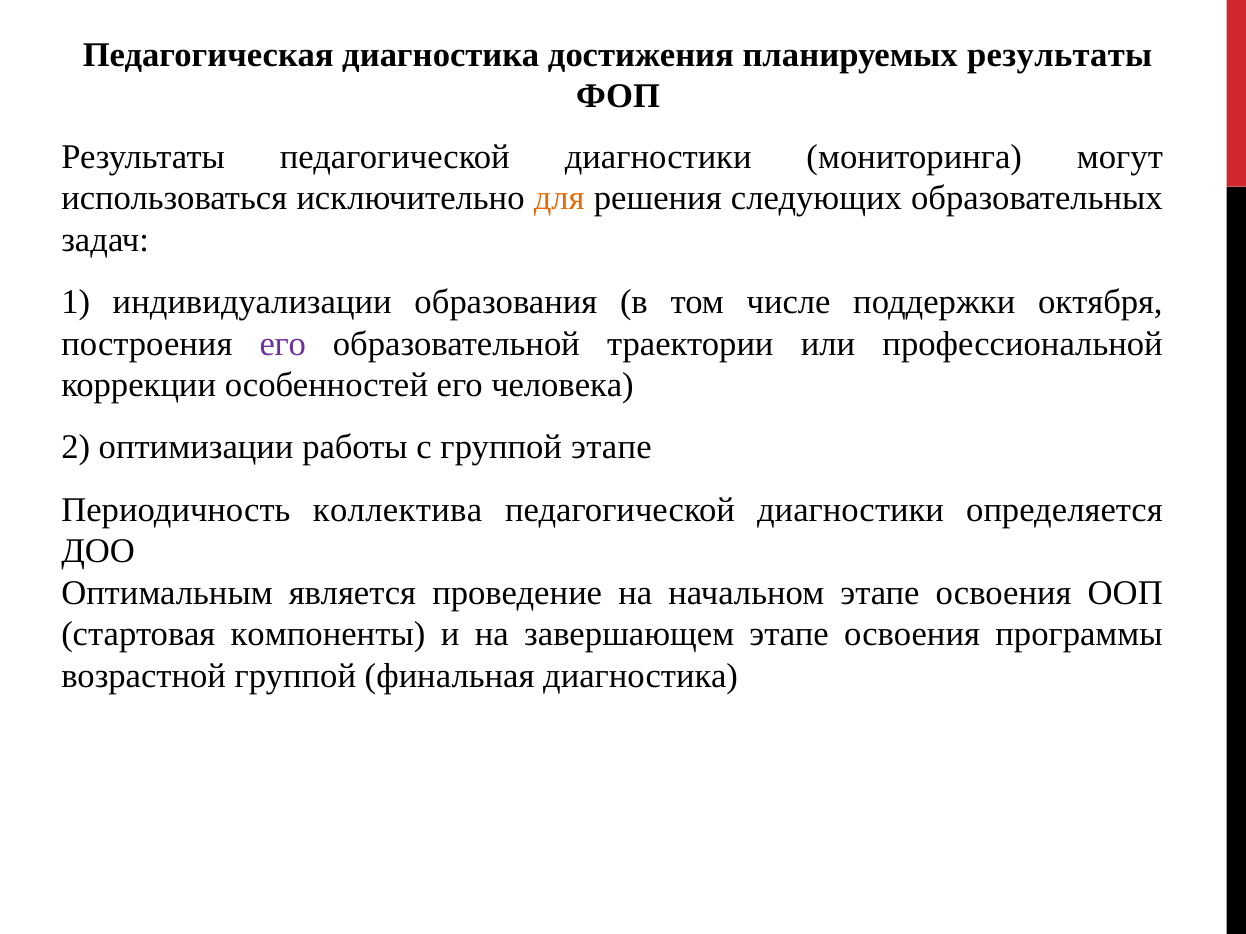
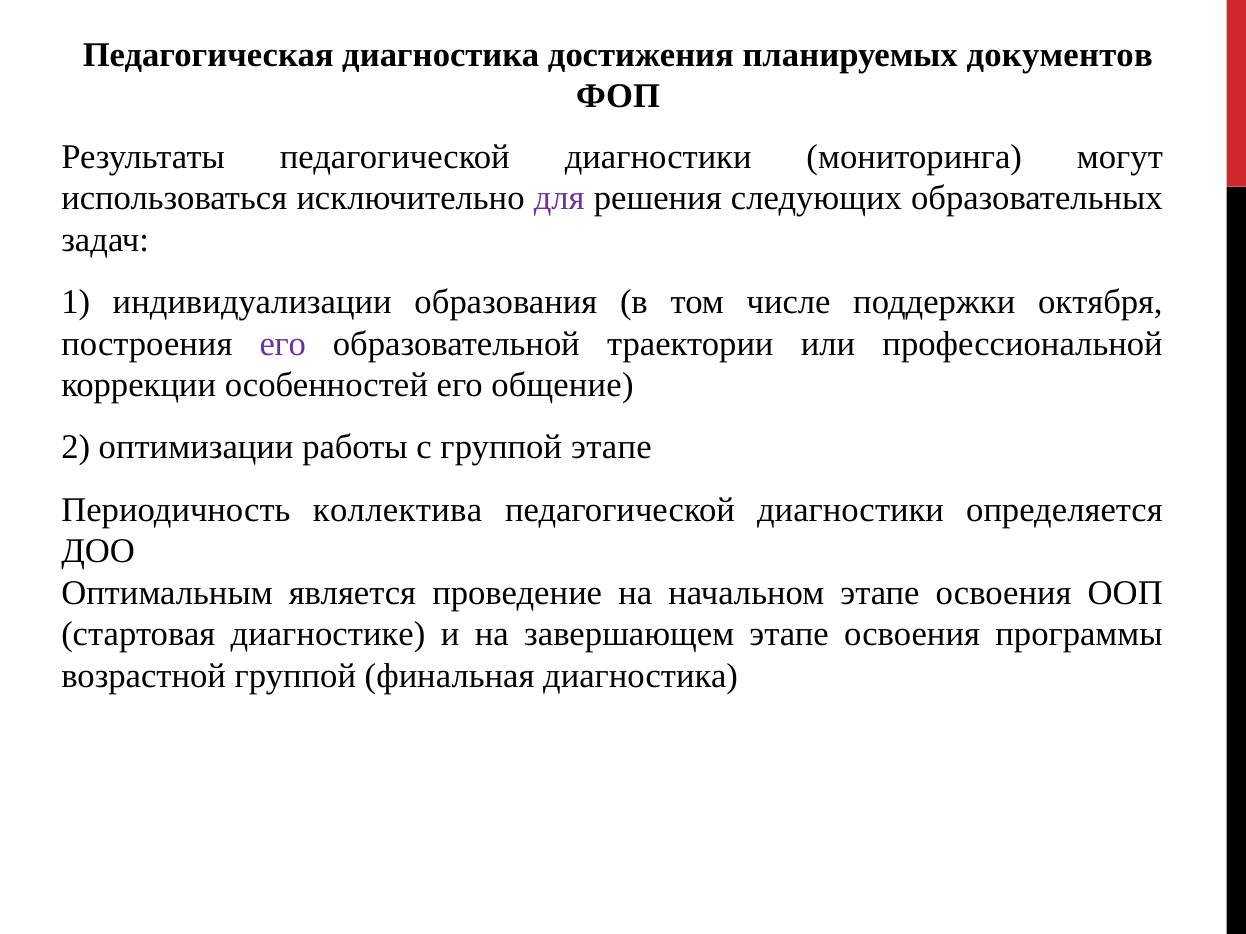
планируемых результаты: результаты -> документов (1060, 55)
для colour: orange -> purple (559, 198)
человека: человека -> общение (562, 385)
компоненты: компоненты -> диагностике (328, 635)
